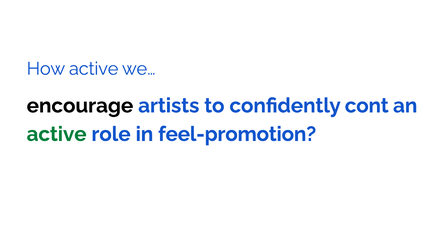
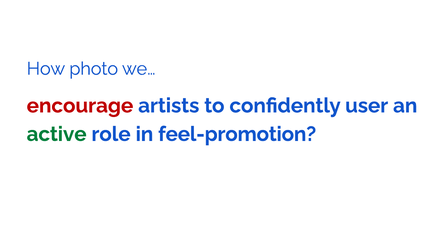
How active: active -> photo (94, 69)
encourage colour: black -> red (80, 106)
cont: cont -> user (367, 106)
